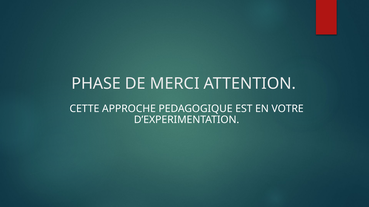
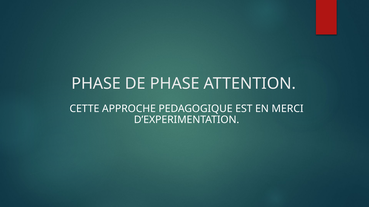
DE MERCI: MERCI -> PHASE (175, 84)
VOTRE: VOTRE -> MERCI (288, 109)
